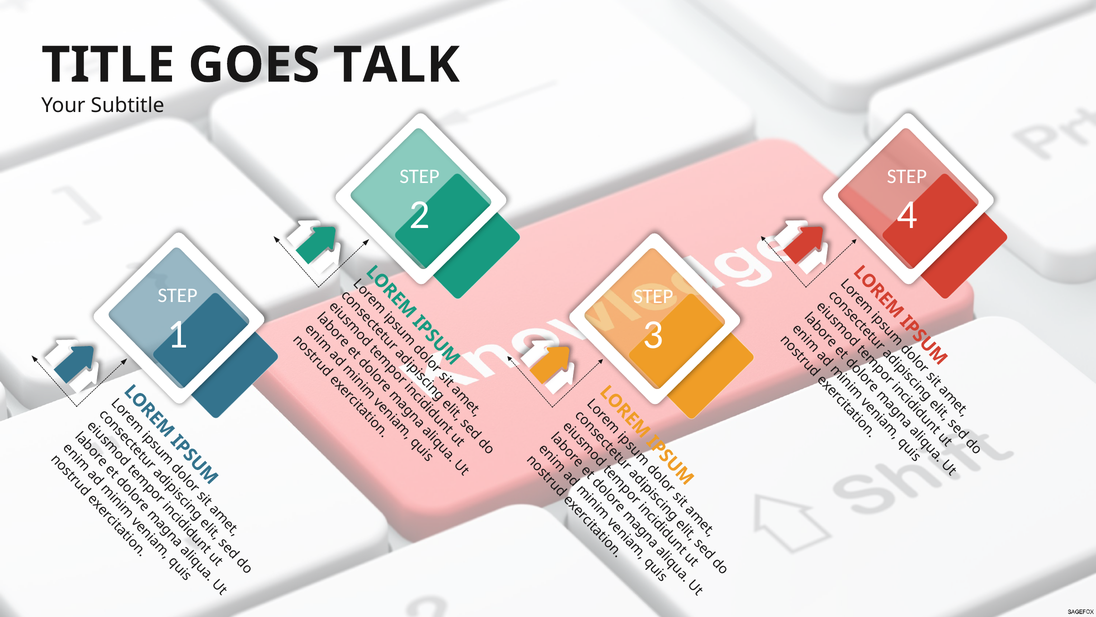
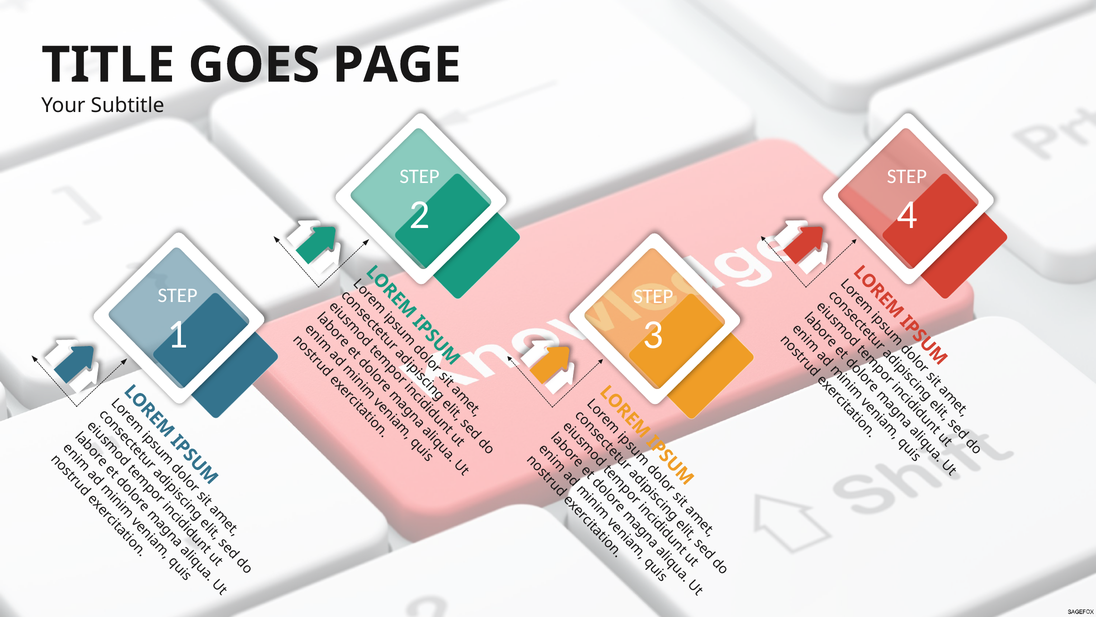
TALK: TALK -> PAGE (397, 65)
